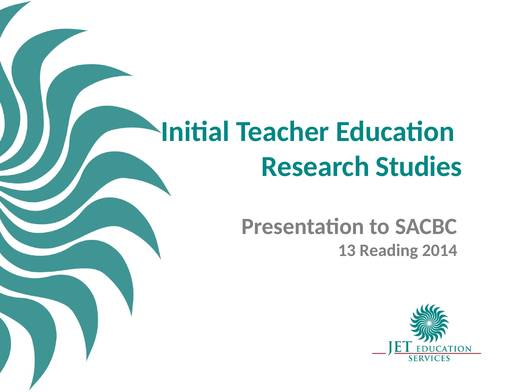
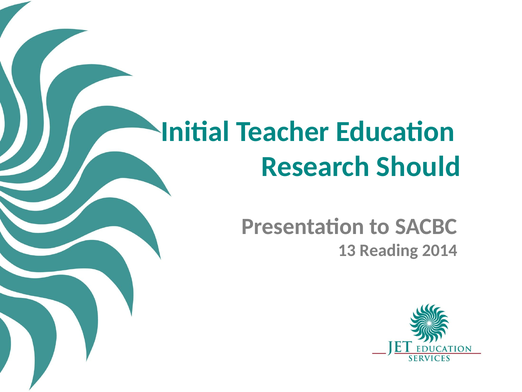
Studies: Studies -> Should (418, 166)
